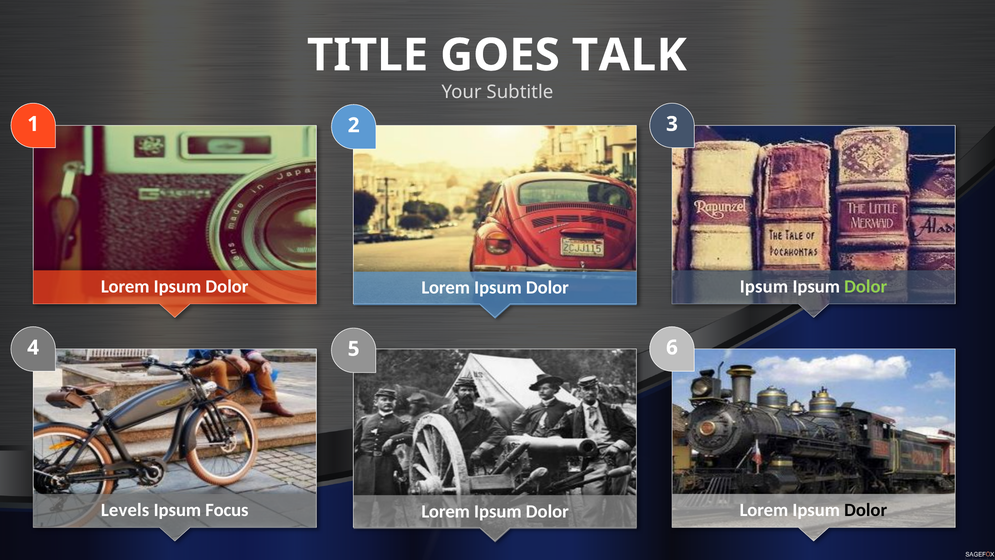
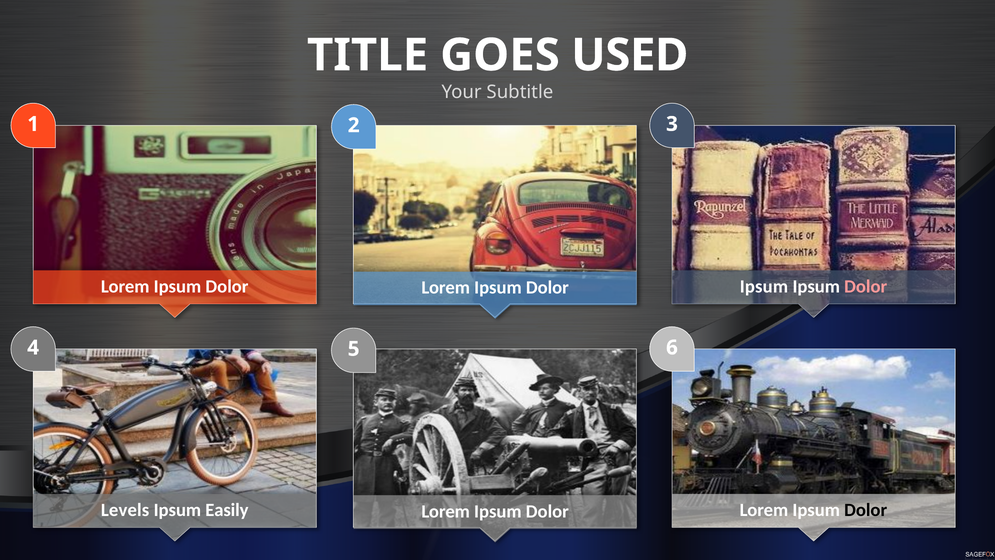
TALK: TALK -> USED (630, 55)
Dolor colour: light green -> pink (866, 286)
Focus: Focus -> Easily (227, 510)
